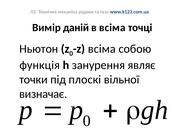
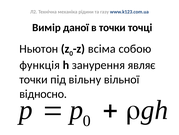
даній: даній -> даної (76, 27)
в всіма: всіма -> точки (112, 27)
плоскі: плоскі -> вільну (85, 79)
визначає: визначає -> відносно (43, 93)
